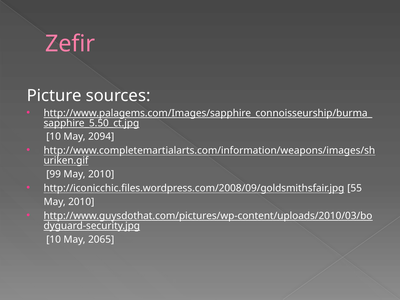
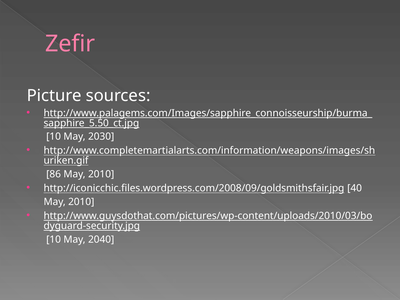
2094: 2094 -> 2030 (101, 137)
99: 99 -> 86 (54, 174)
55: 55 -> 40 (355, 188)
2065: 2065 -> 2040 (101, 239)
